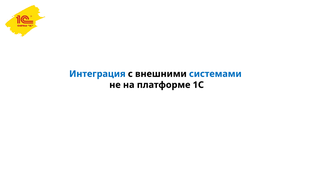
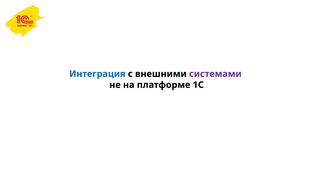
системами colour: blue -> purple (215, 74)
